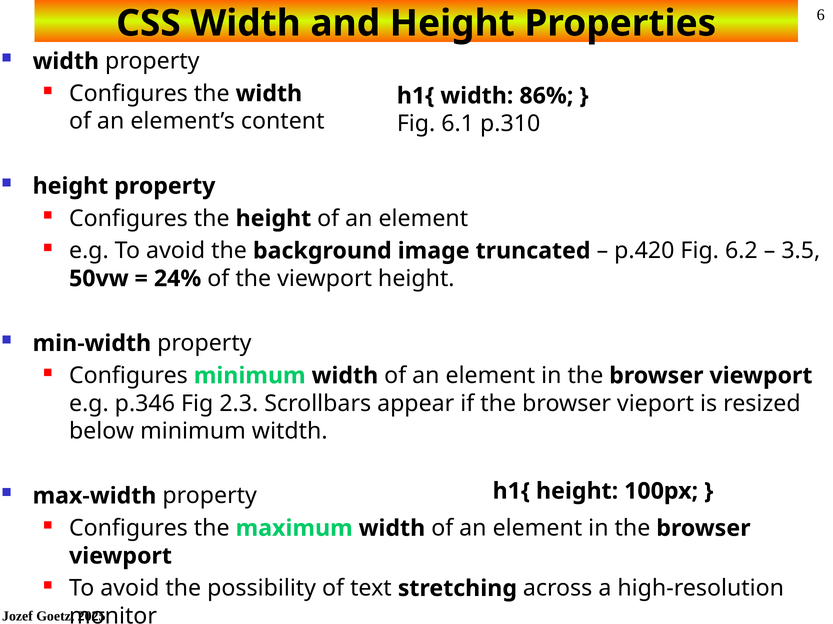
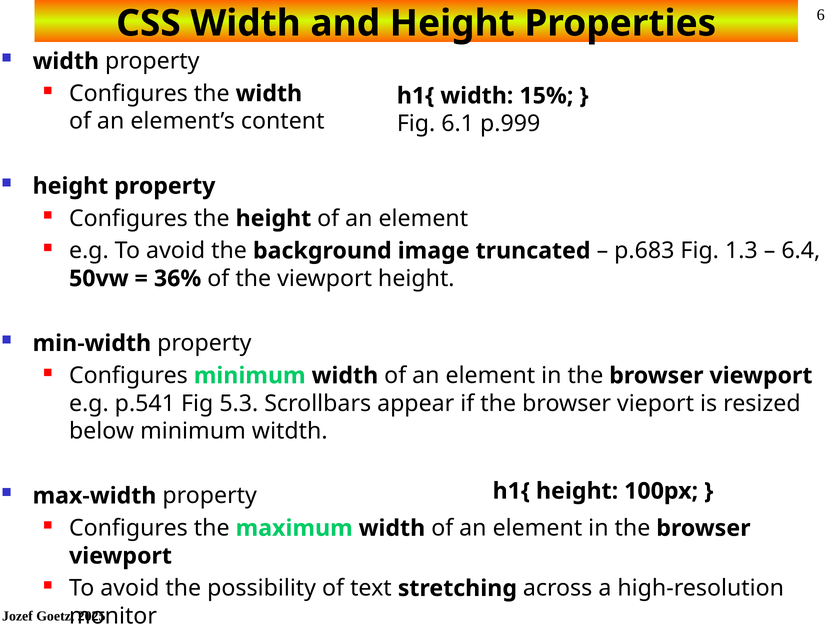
86%: 86% -> 15% (546, 96)
p.310: p.310 -> p.999 (510, 124)
p.420: p.420 -> p.683 (644, 251)
6.2: 6.2 -> 1.3 (741, 251)
3.5: 3.5 -> 6.4 (801, 251)
24%: 24% -> 36% (178, 279)
p.346: p.346 -> p.541 (145, 404)
2.3: 2.3 -> 5.3 (239, 404)
